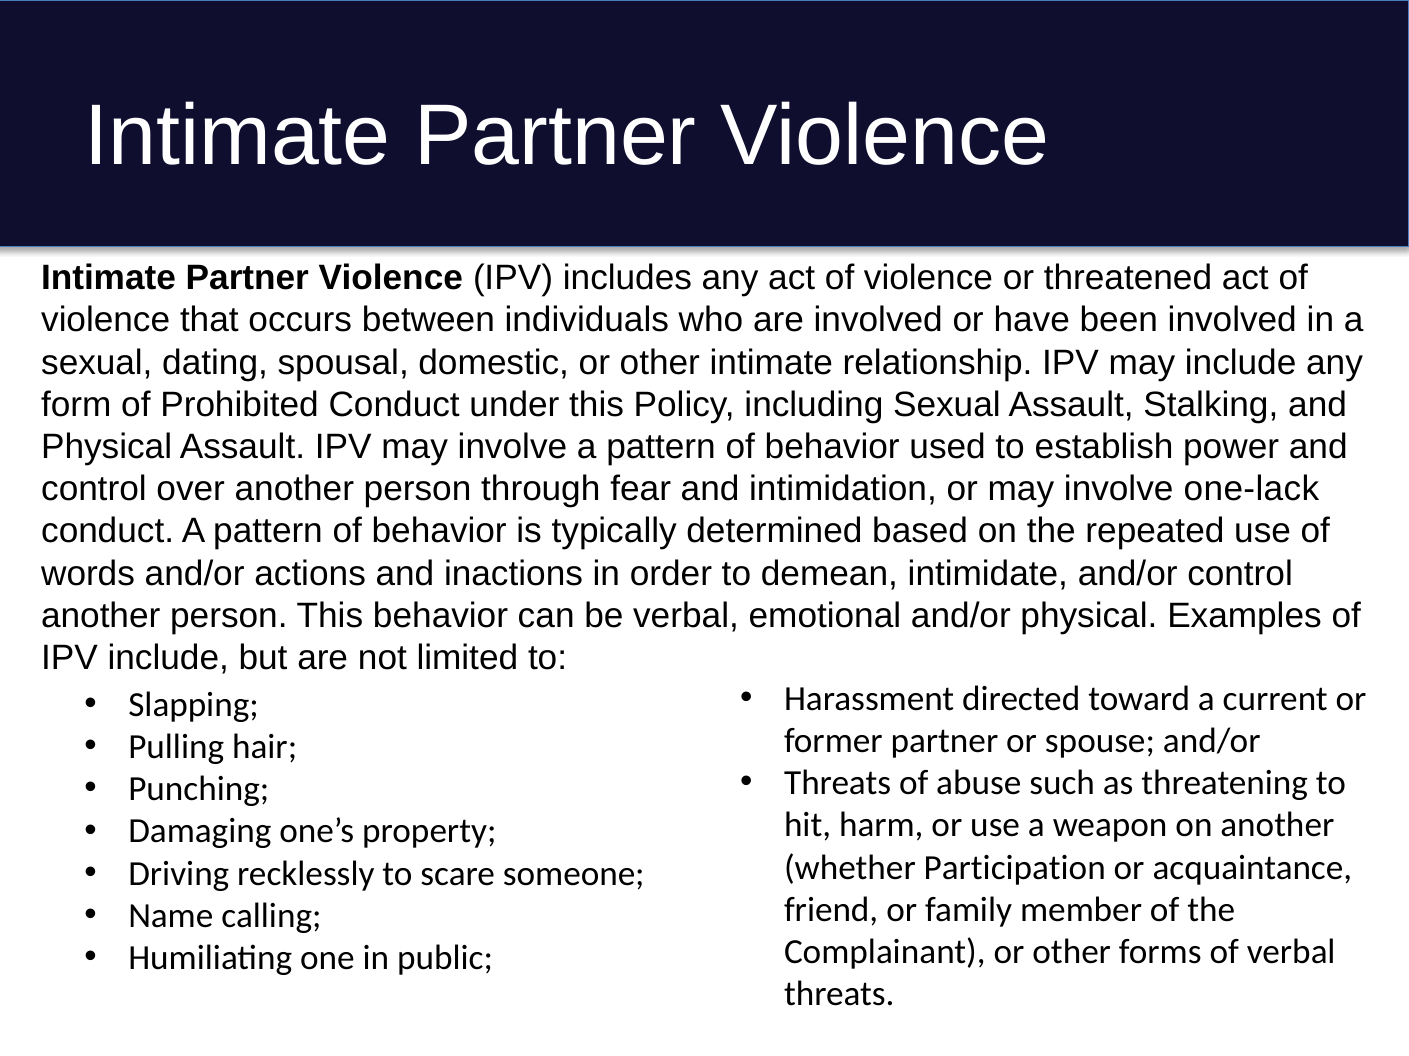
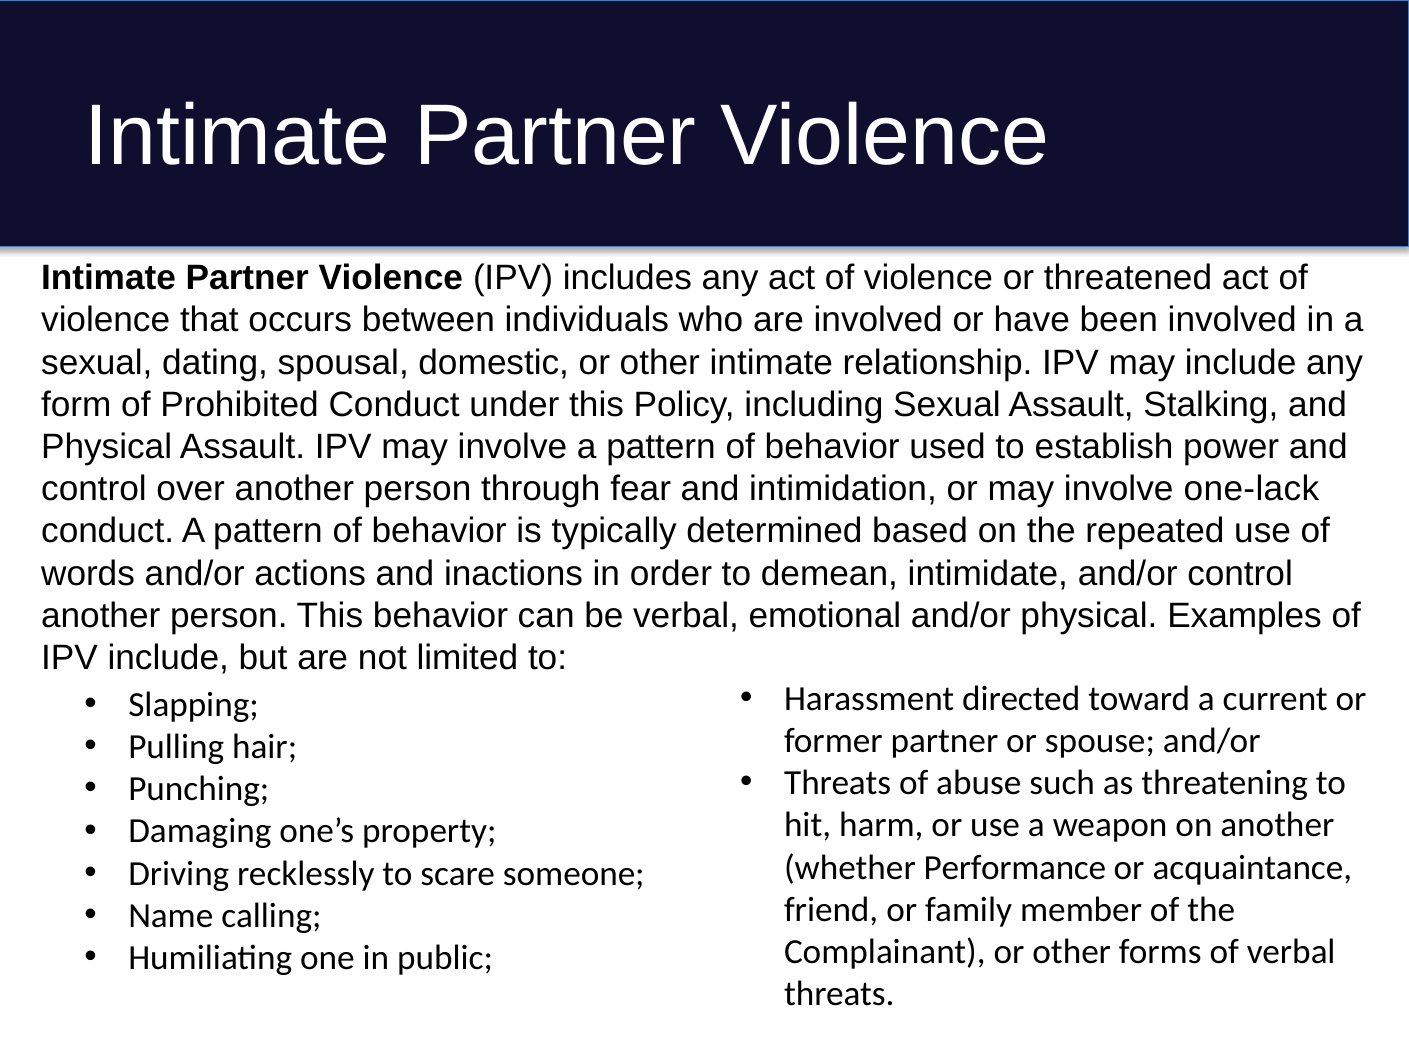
Participation: Participation -> Performance (1015, 868)
